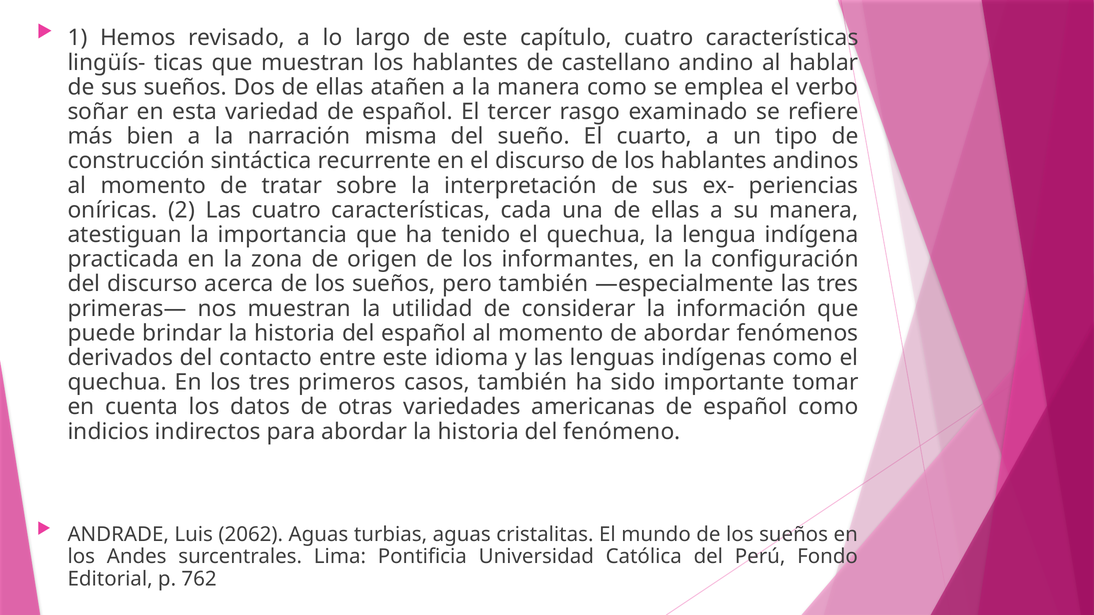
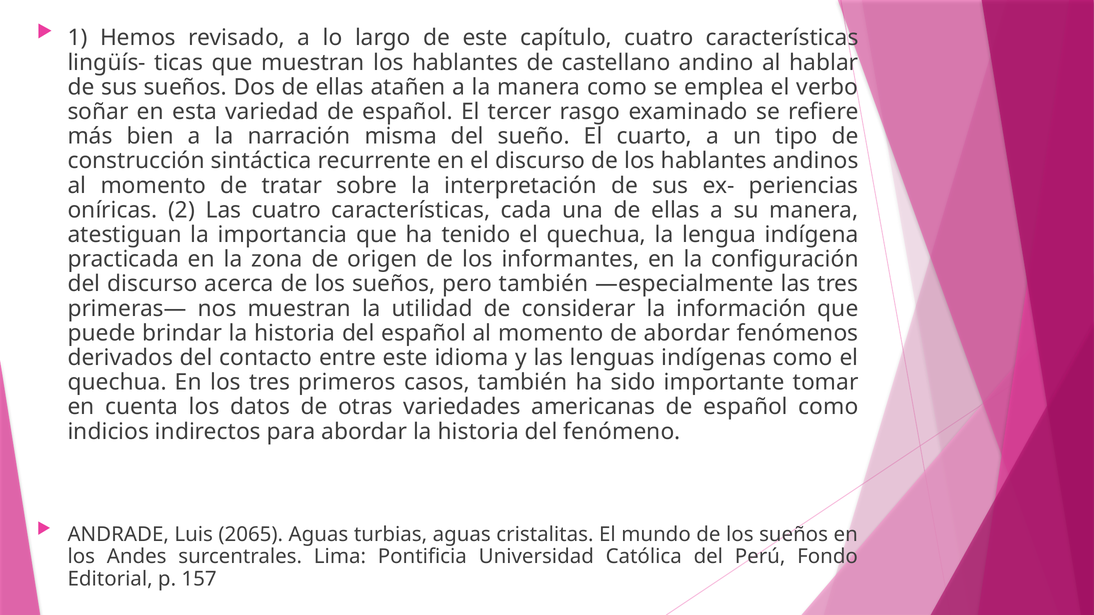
2062: 2062 -> 2065 (251, 535)
762: 762 -> 157 (199, 579)
